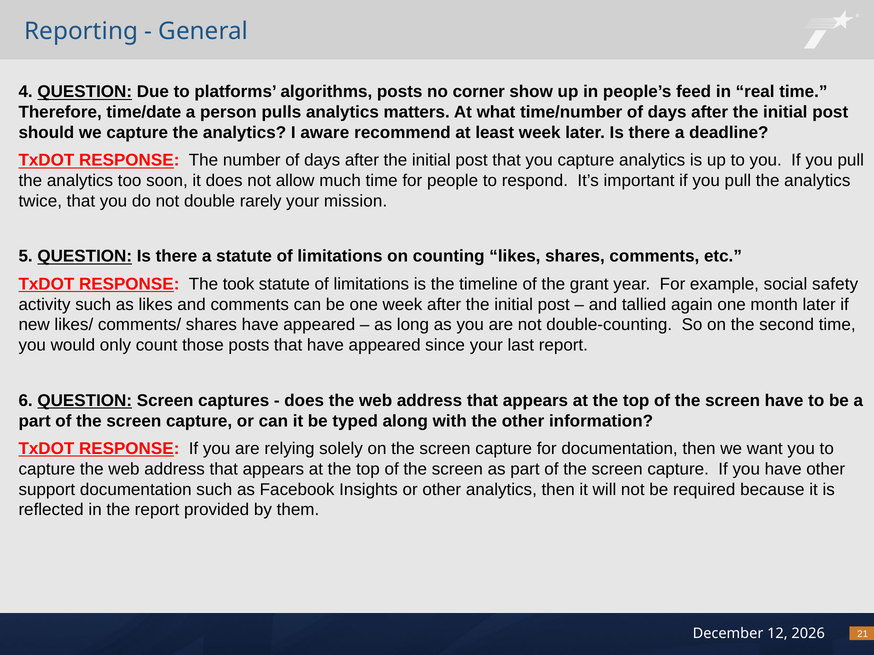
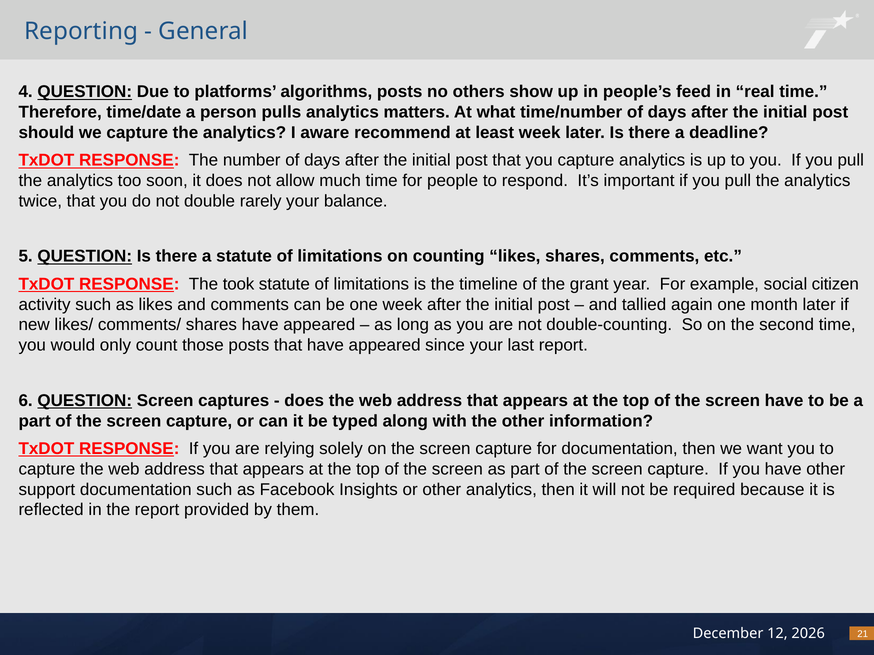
corner: corner -> others (479, 92)
mission: mission -> balance (356, 201)
safety: safety -> citizen (835, 284)
